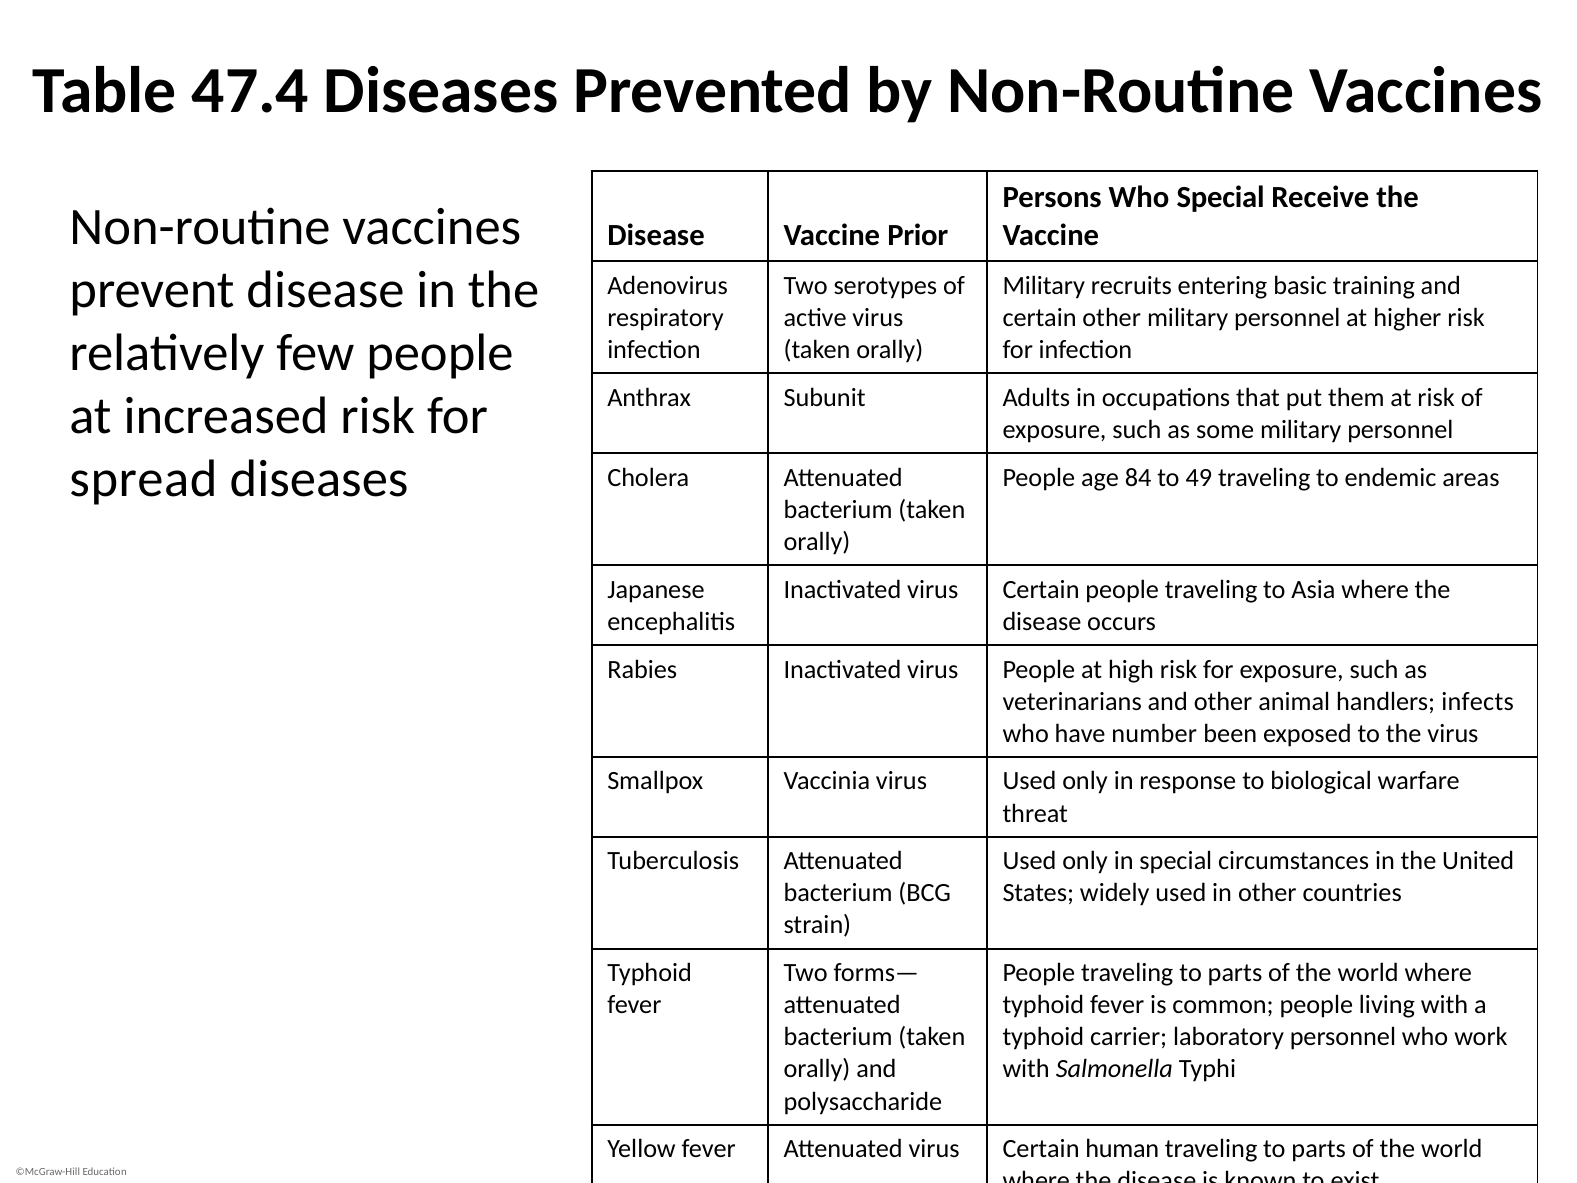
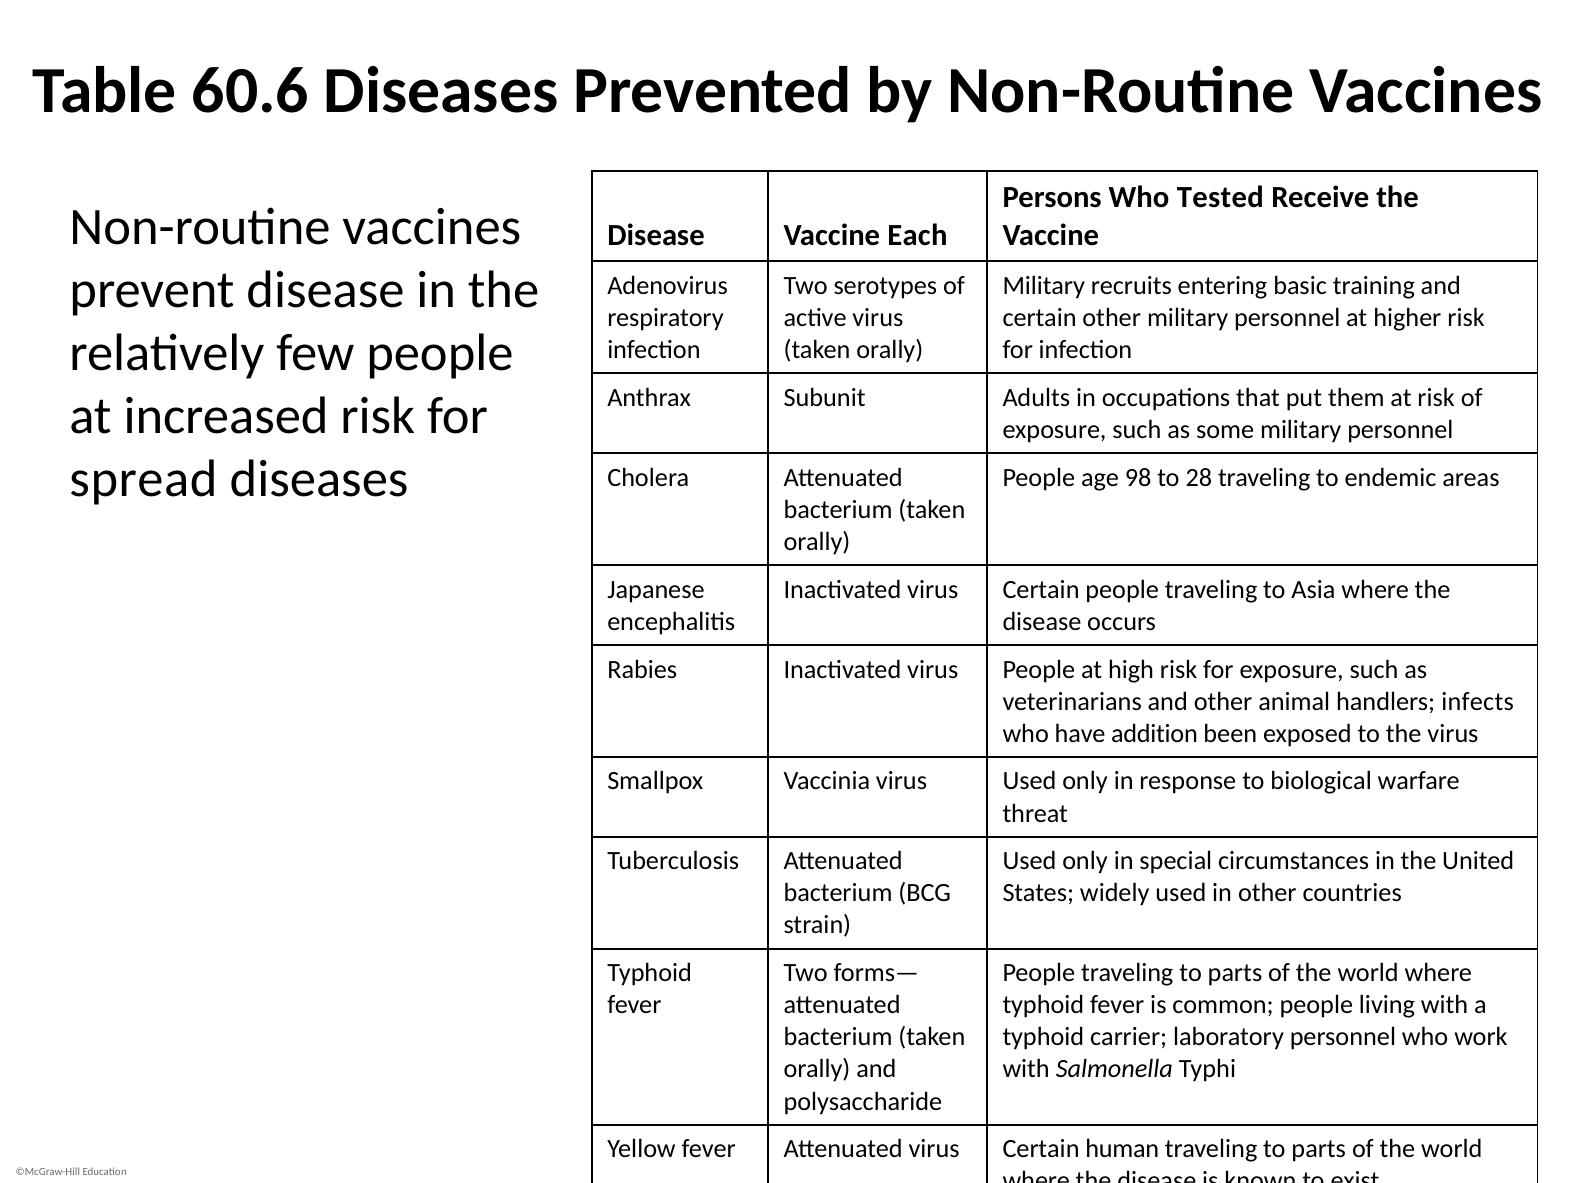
47.4: 47.4 -> 60.6 (251, 91)
Who Special: Special -> Tested (1220, 198)
Prior: Prior -> Each (917, 235)
84: 84 -> 98 (1138, 477)
49: 49 -> 28 (1199, 477)
number: number -> addition (1154, 733)
